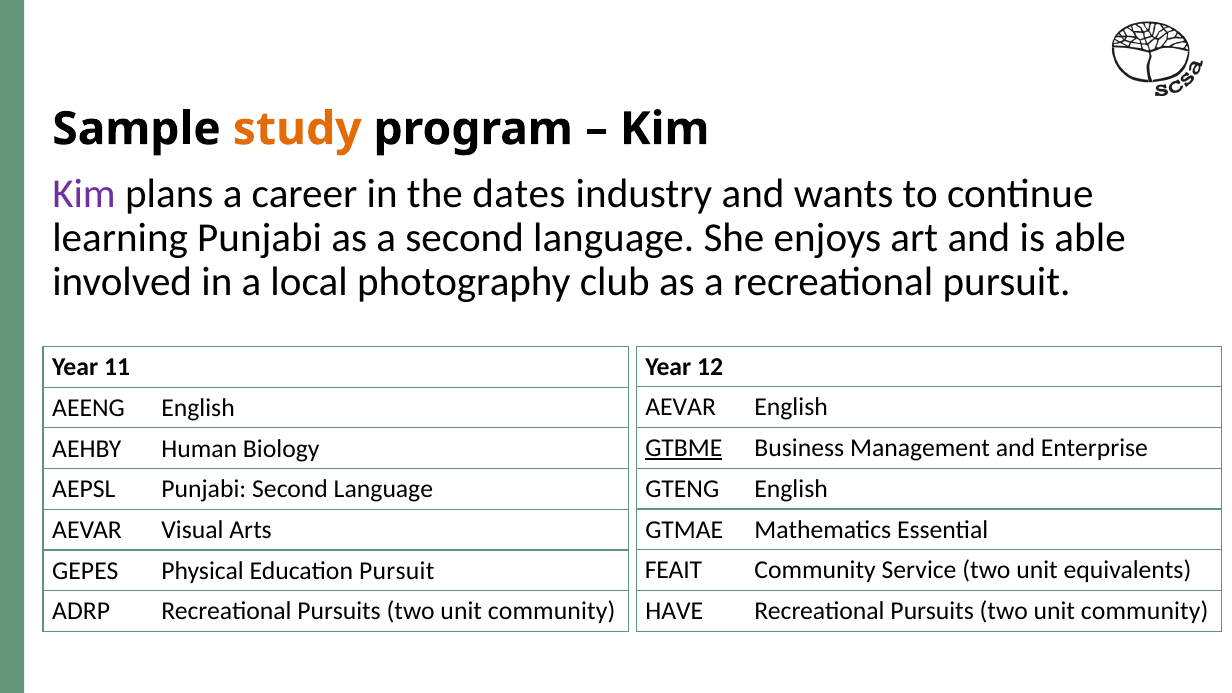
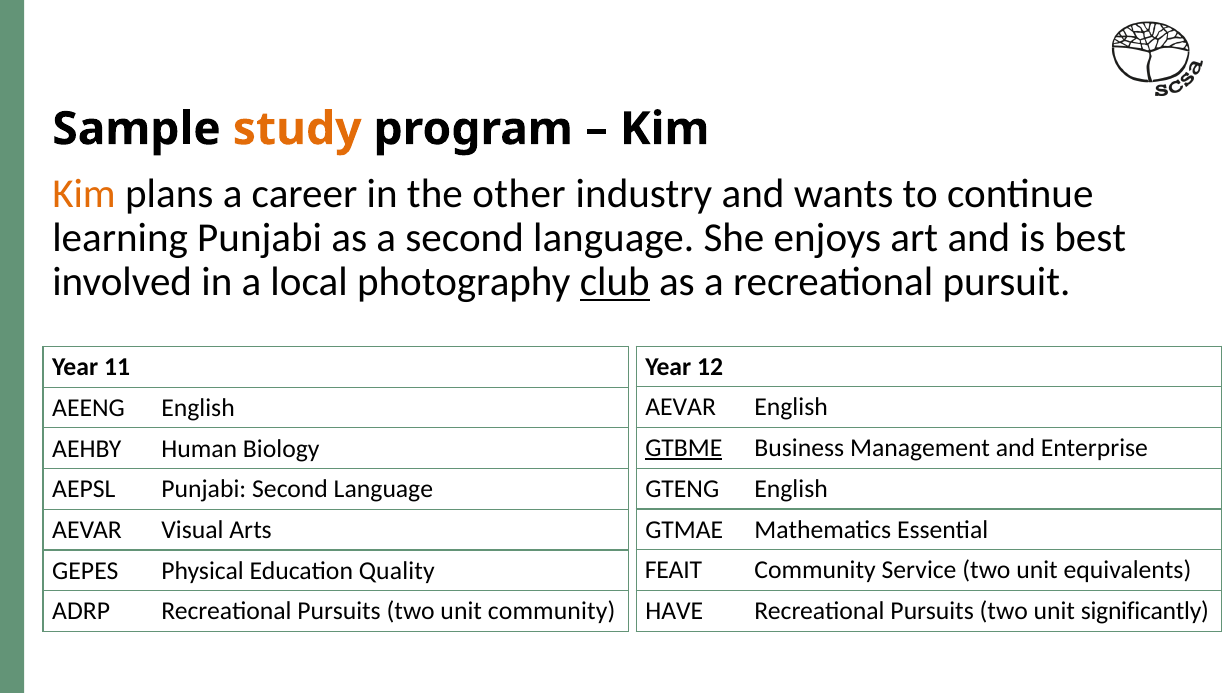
Kim colour: purple -> orange (84, 194)
dates: dates -> other (519, 194)
able: able -> best (1090, 238)
club underline: none -> present (615, 282)
Education Pursuit: Pursuit -> Quality (397, 571)
community: community -> significantly (1145, 611)
